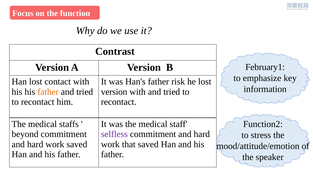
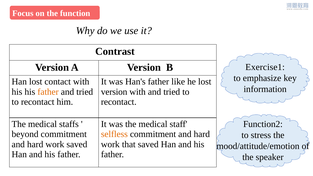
February1: February1 -> Exercise1 (265, 67)
risk: risk -> like (178, 82)
selfless colour: purple -> orange (114, 134)
